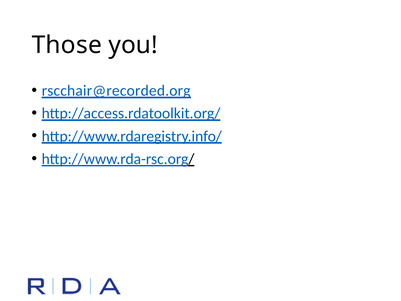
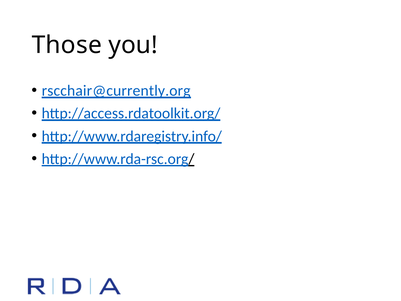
rscchair@recorded.org: rscchair@recorded.org -> rscchair@currently.org (116, 91)
